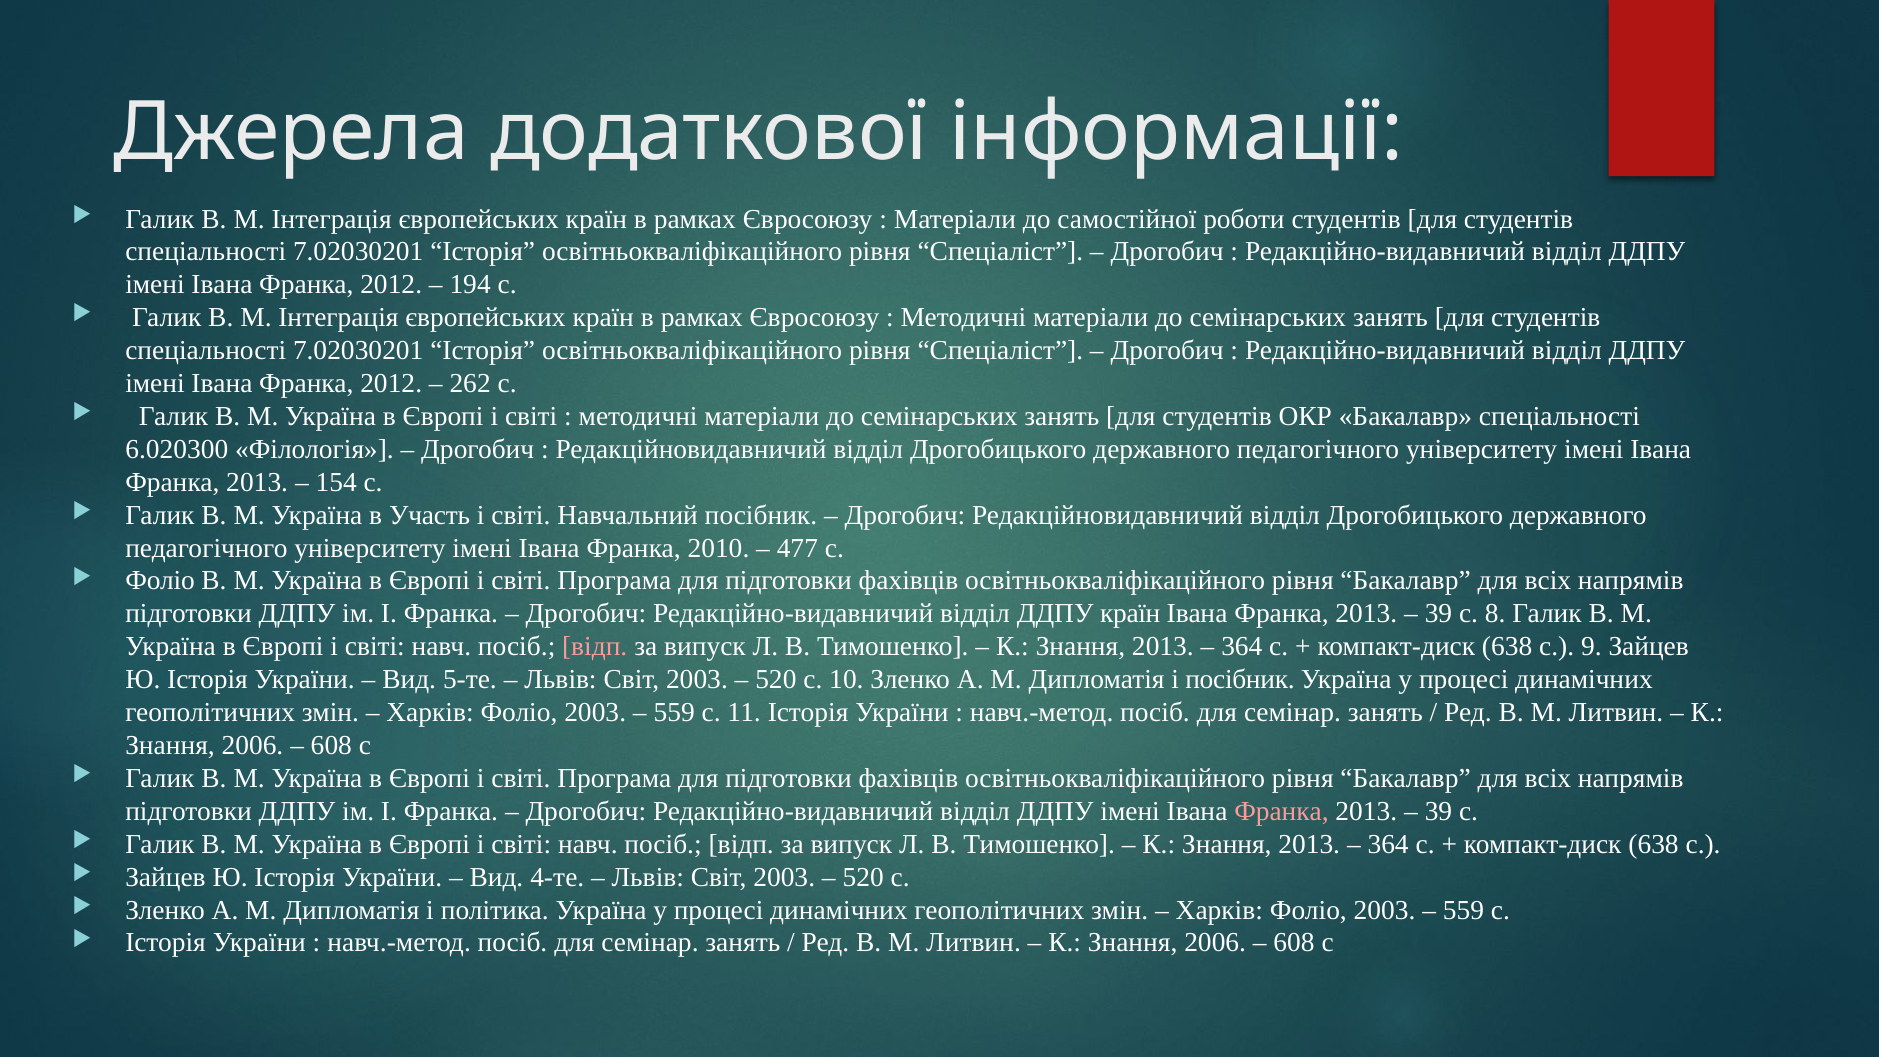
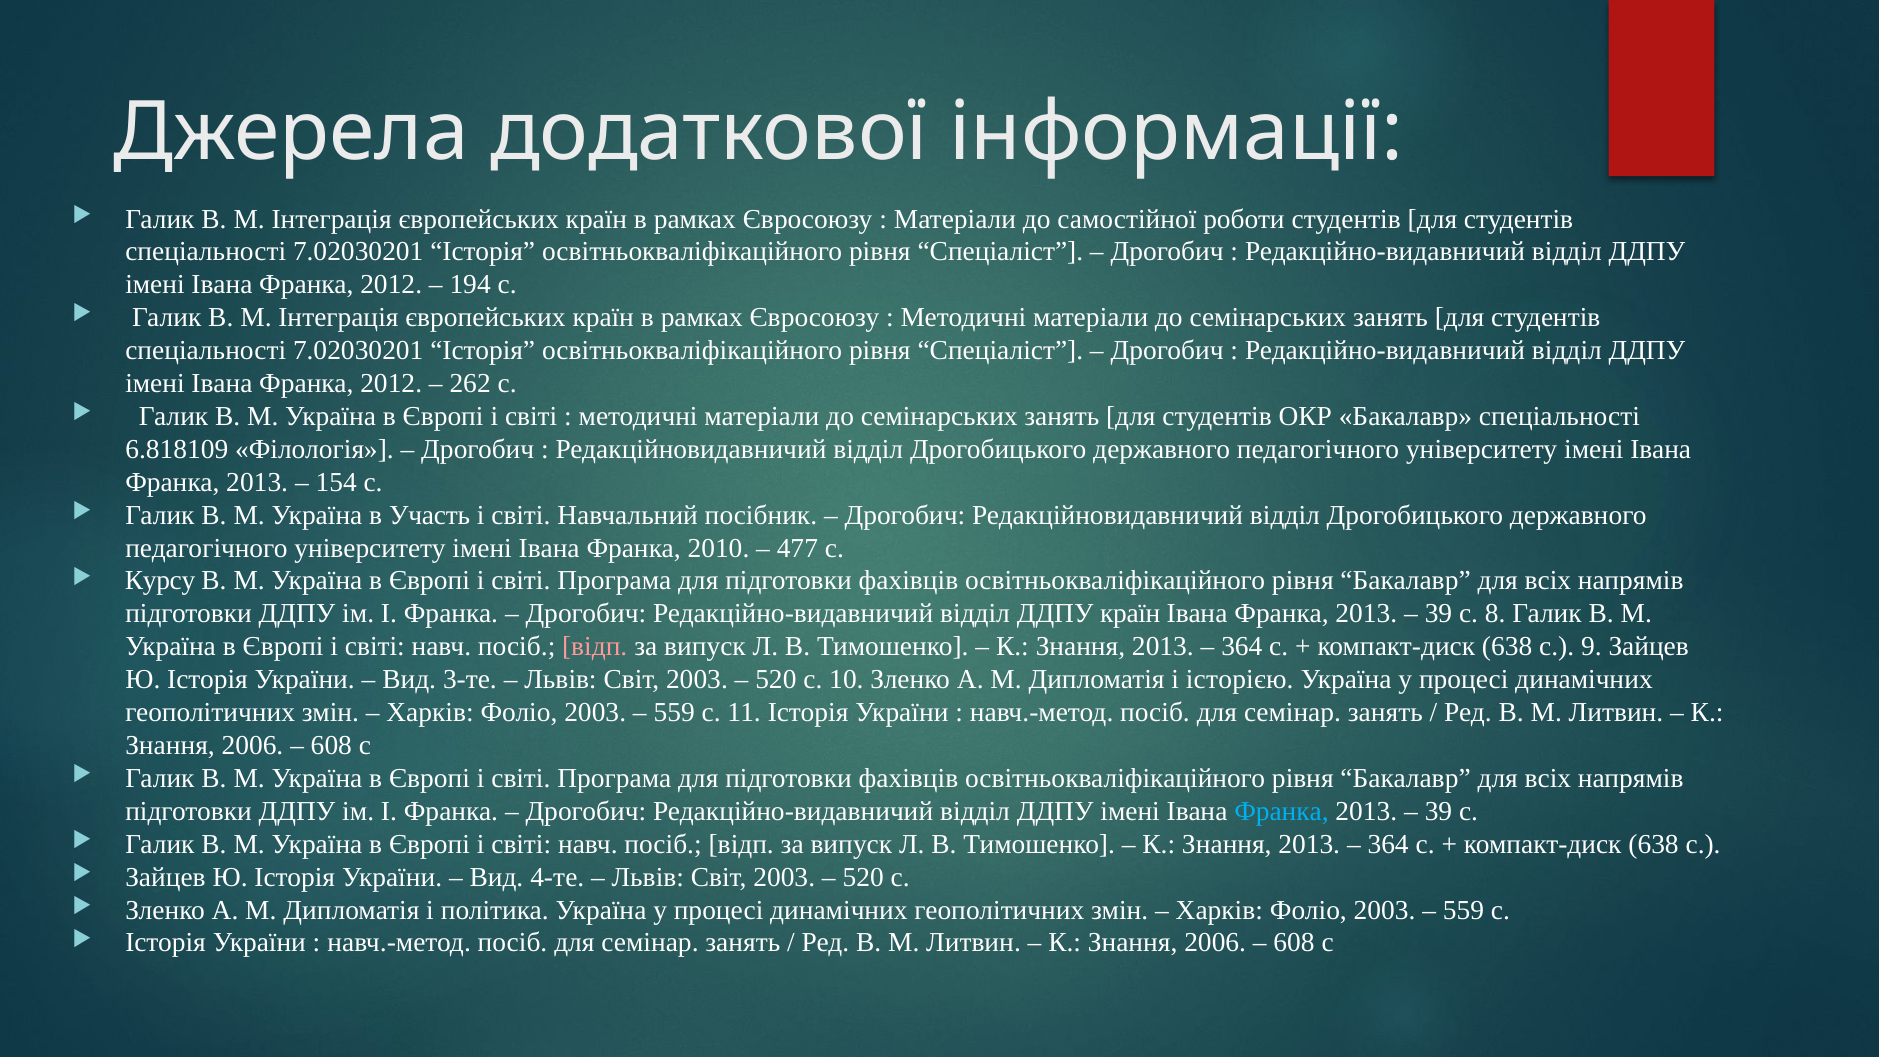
6.020300: 6.020300 -> 6.818109 (177, 449)
Фоліо: Фоліо -> Курсу (160, 581)
5-те: 5-те -> 3-те (470, 680)
і посібник: посібник -> історією (1240, 680)
Франка colour: pink -> light blue (1281, 811)
